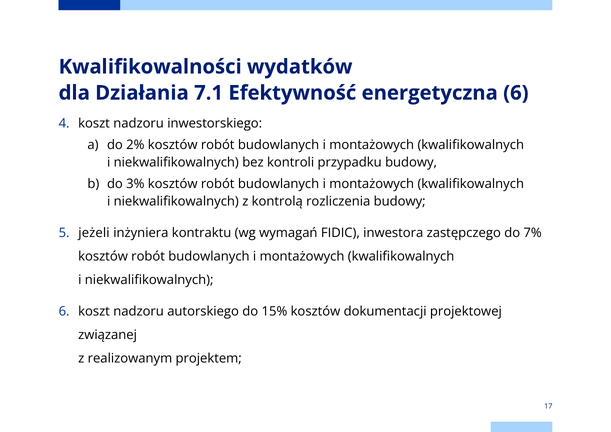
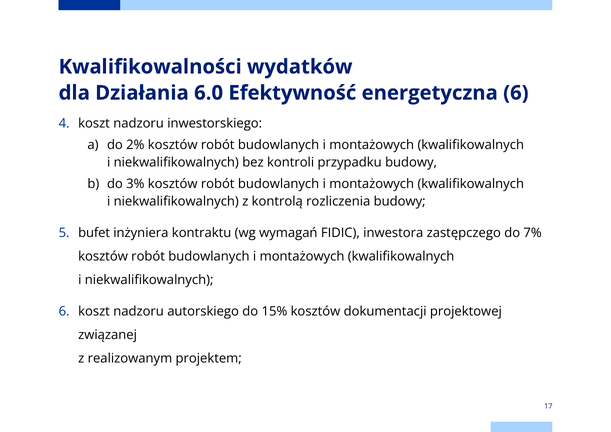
7.1: 7.1 -> 6.0 (209, 93)
jeżeli: jeżeli -> bufet (94, 233)
